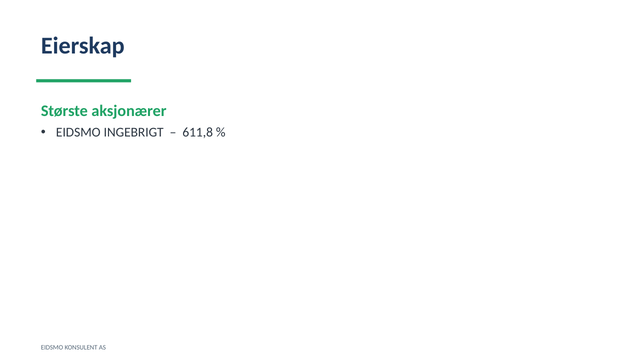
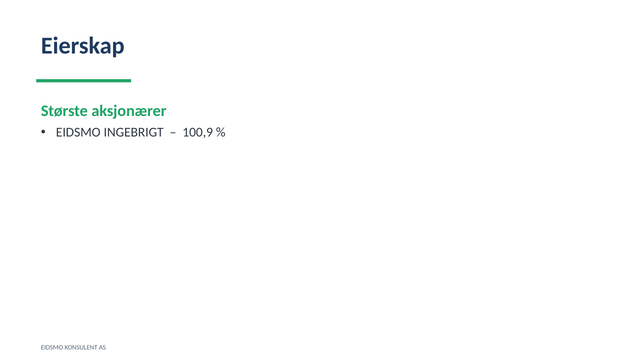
611,8: 611,8 -> 100,9 (198, 132)
